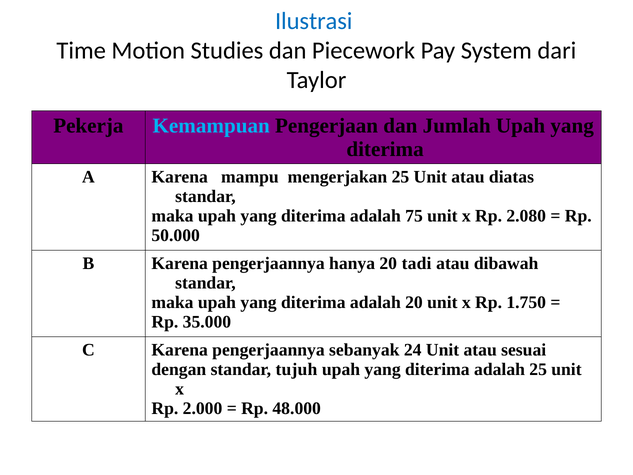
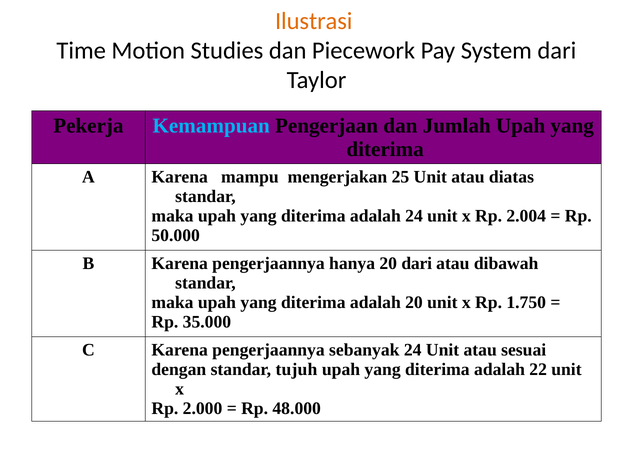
Ilustrasi colour: blue -> orange (314, 21)
adalah 75: 75 -> 24 (414, 216)
2.080: 2.080 -> 2.004 (526, 216)
20 tadi: tadi -> dari (417, 263)
adalah 25: 25 -> 22 (538, 369)
